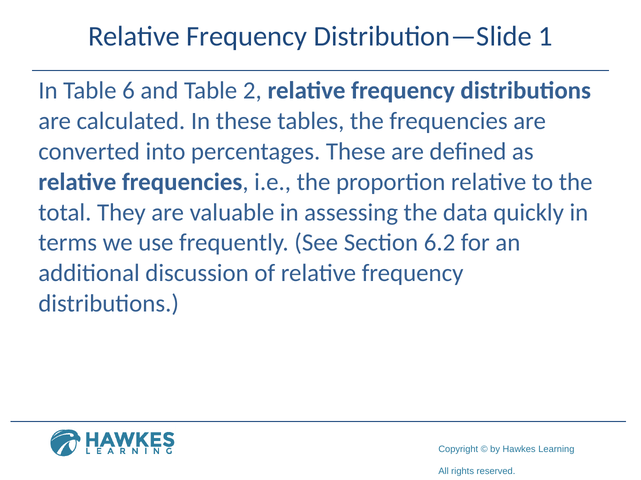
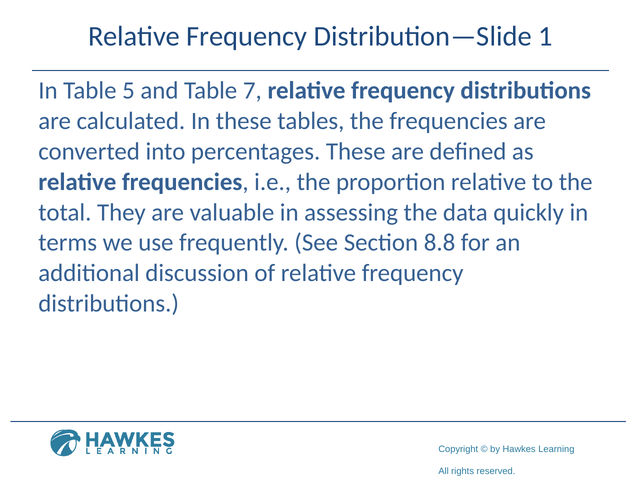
6: 6 -> 5 (128, 91)
2: 2 -> 7 (252, 91)
6.2: 6.2 -> 8.8 (440, 243)
